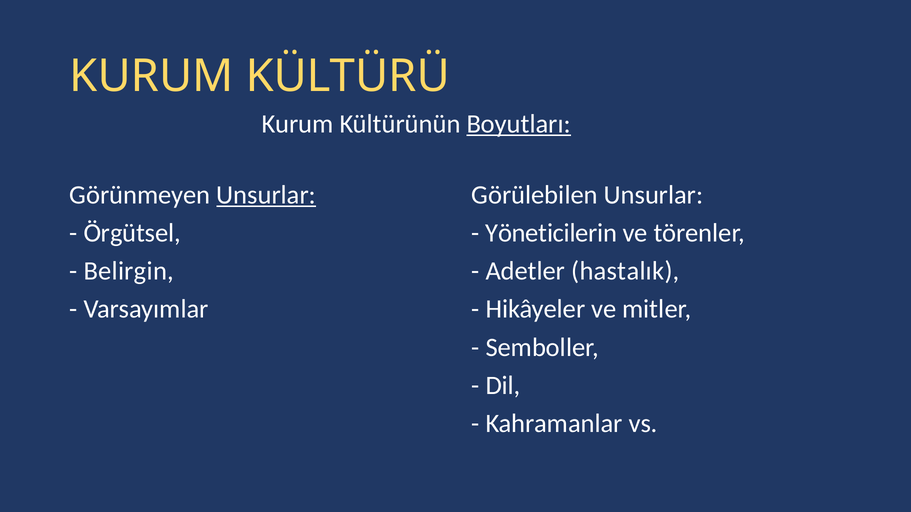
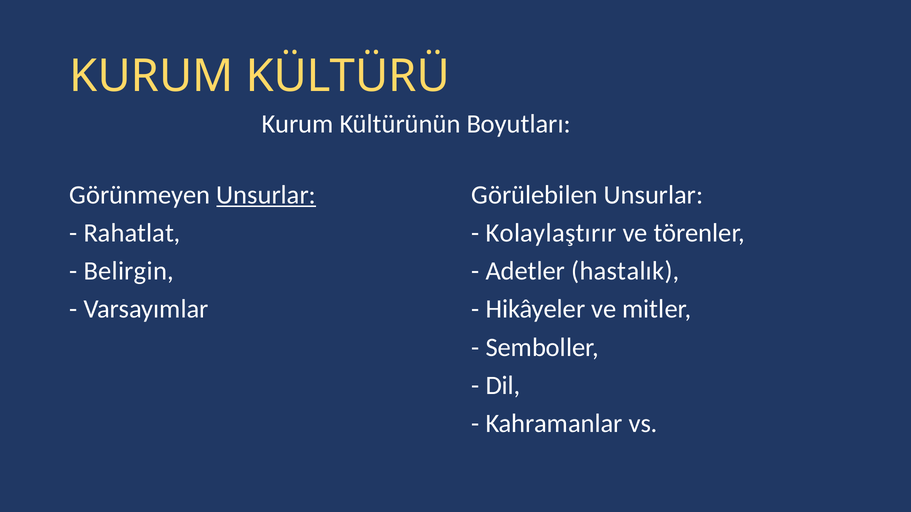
Boyutları underline: present -> none (519, 124)
Örgütsel: Örgütsel -> Rahatlat (132, 233)
Yöneticilerin: Yöneticilerin -> Kolaylaştırır (551, 233)
